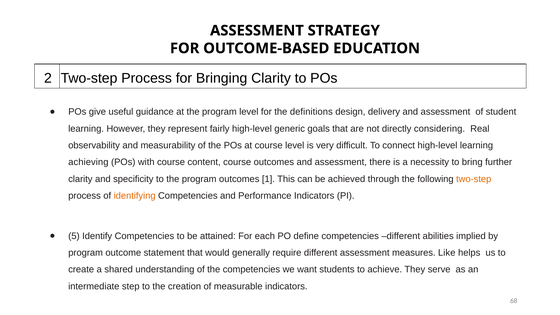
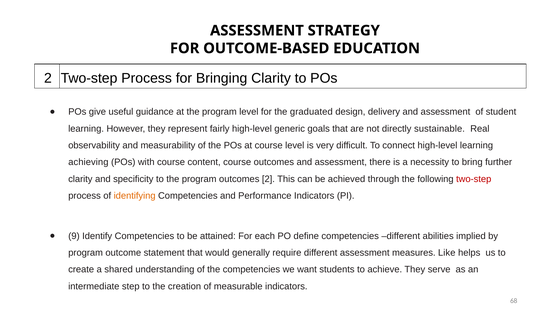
definitions: definitions -> graduated (311, 112)
considering: considering -> sustainable (439, 129)
outcomes 1: 1 -> 2 (268, 179)
two-step colour: orange -> red (474, 179)
5: 5 -> 9 (74, 236)
